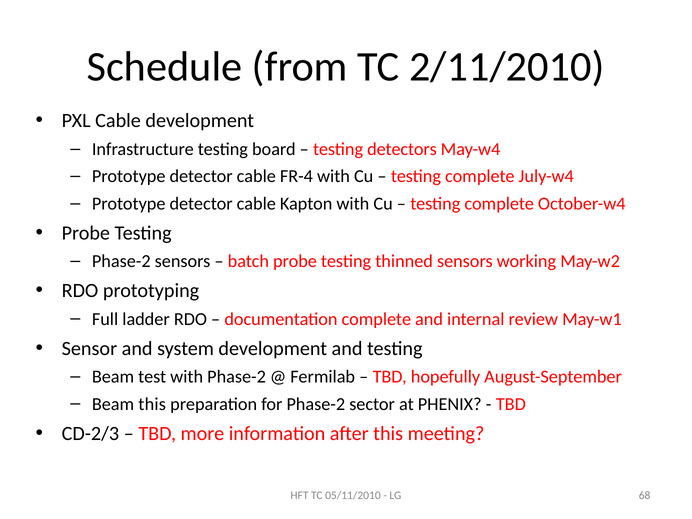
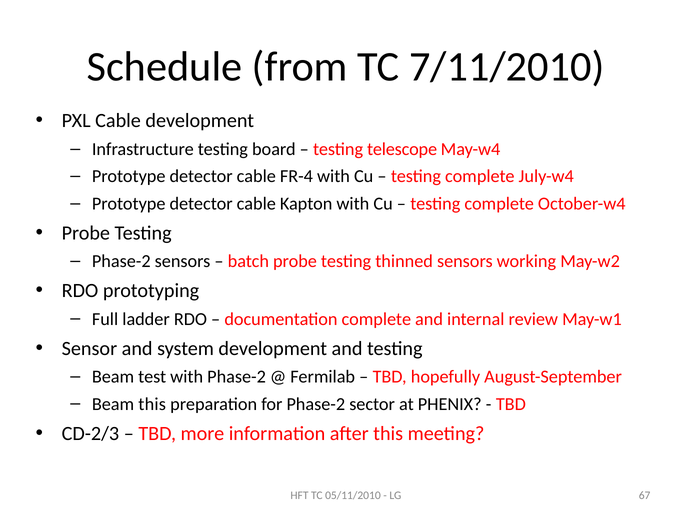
2/11/2010: 2/11/2010 -> 7/11/2010 (507, 67)
detectors: detectors -> telescope (402, 149)
68: 68 -> 67 (645, 496)
